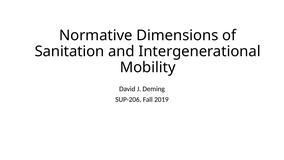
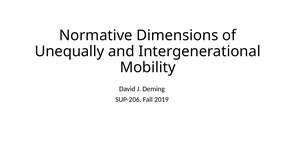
Sanitation: Sanitation -> Unequally (69, 51)
